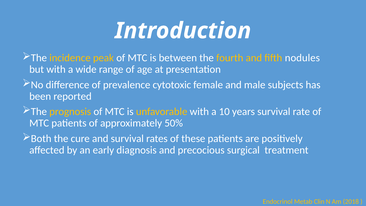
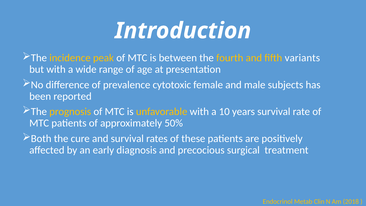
nodules: nodules -> variants (302, 58)
